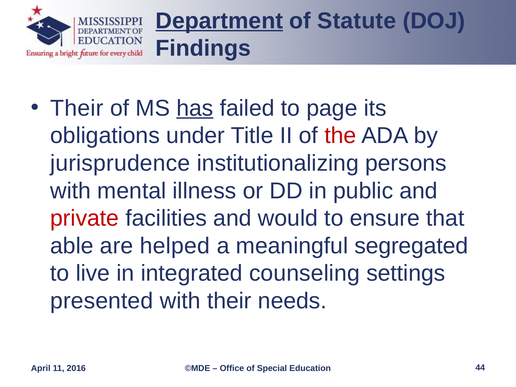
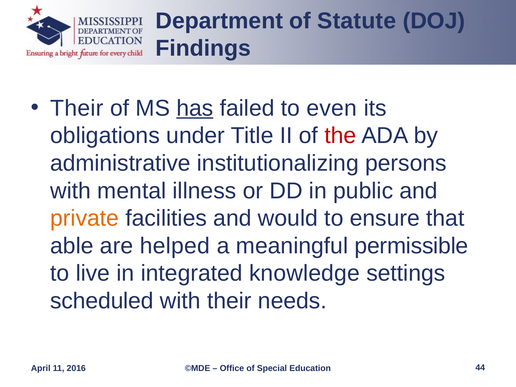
Department underline: present -> none (219, 21)
page: page -> even (332, 108)
jurisprudence: jurisprudence -> administrative (120, 163)
private colour: red -> orange (85, 218)
segregated: segregated -> permissible (411, 246)
counseling: counseling -> knowledge (304, 273)
presented: presented -> scheduled (102, 301)
